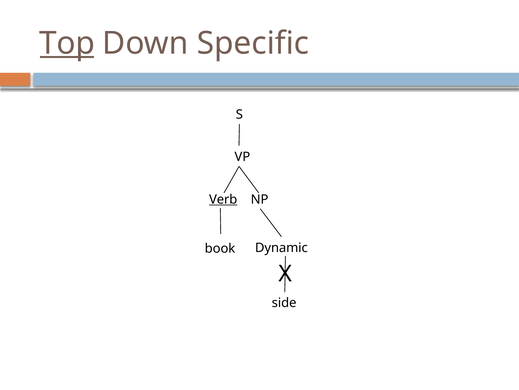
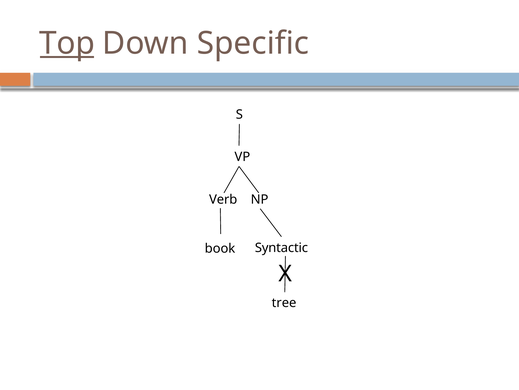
Verb underline: present -> none (223, 199)
Dynamic: Dynamic -> Syntactic (281, 247)
side: side -> tree (284, 302)
